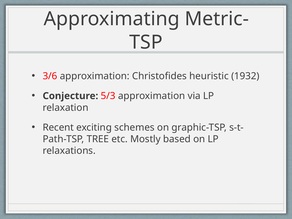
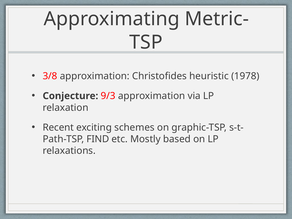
3/6: 3/6 -> 3/8 (50, 76)
1932: 1932 -> 1978 (245, 76)
5/3: 5/3 -> 9/3 (108, 96)
TREE: TREE -> FIND (98, 139)
